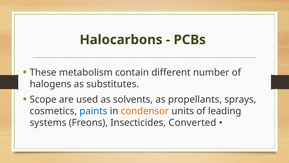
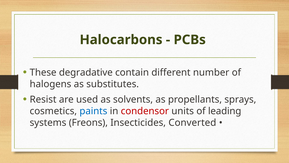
metabolism: metabolism -> degradative (86, 72)
Scope: Scope -> Resist (43, 99)
condensor colour: orange -> red (145, 111)
